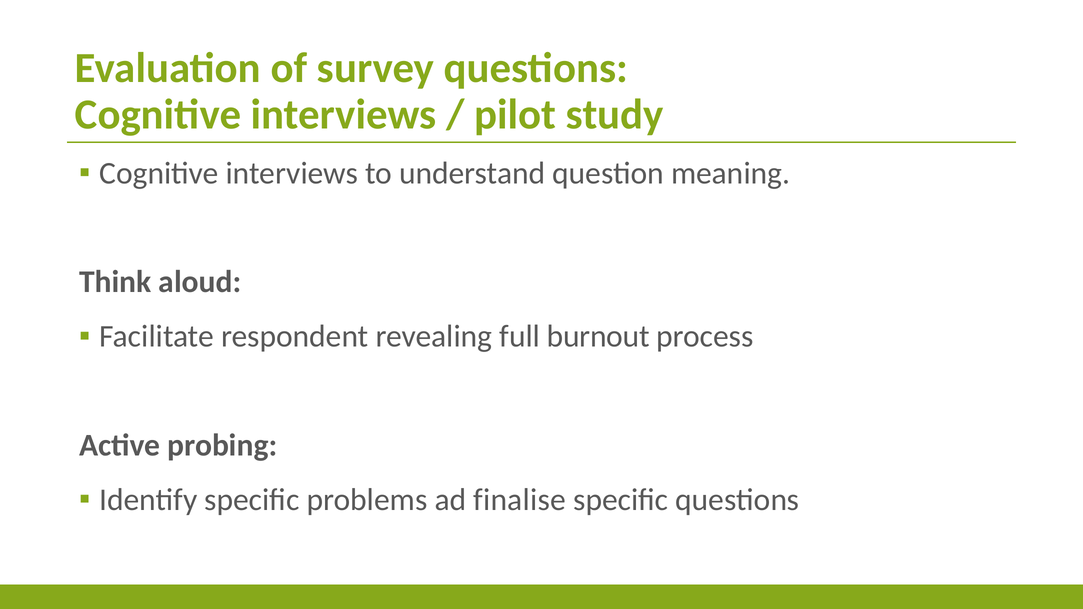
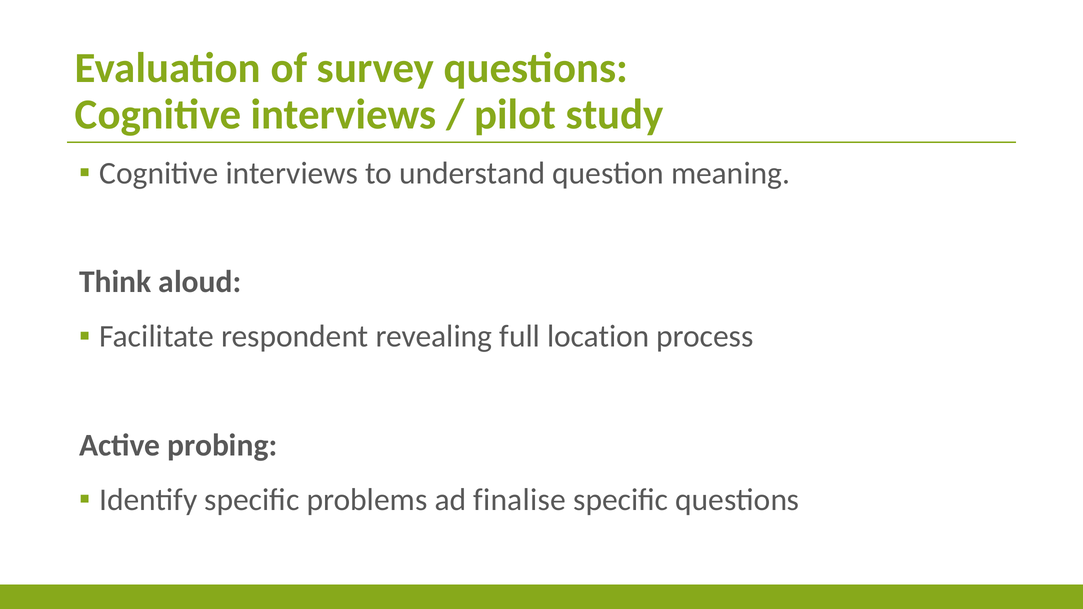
burnout: burnout -> location (598, 337)
